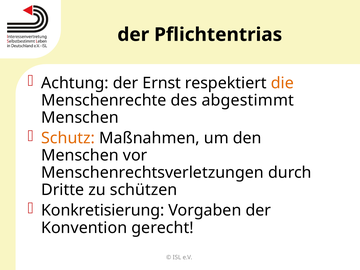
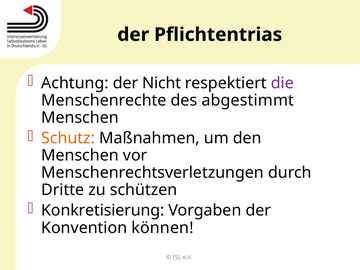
Ernst: Ernst -> Nicht (162, 83)
die colour: orange -> purple (282, 83)
gerecht: gerecht -> können (162, 228)
